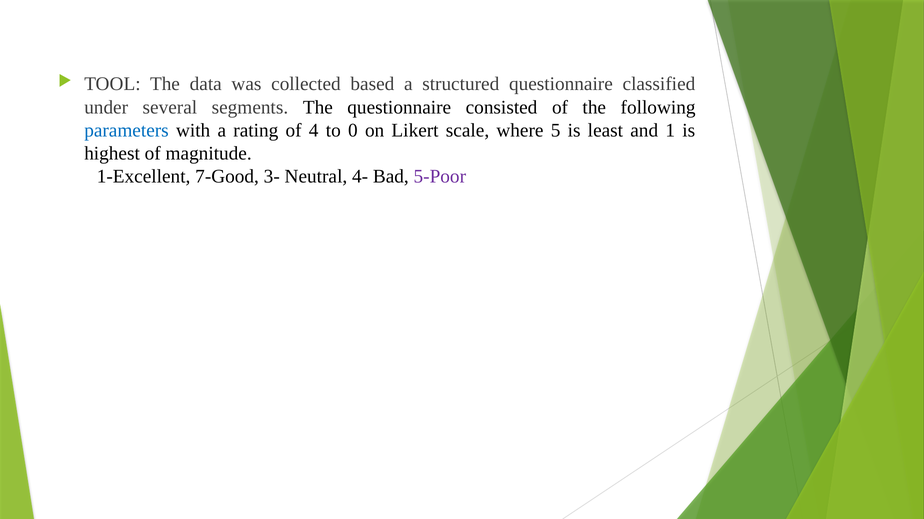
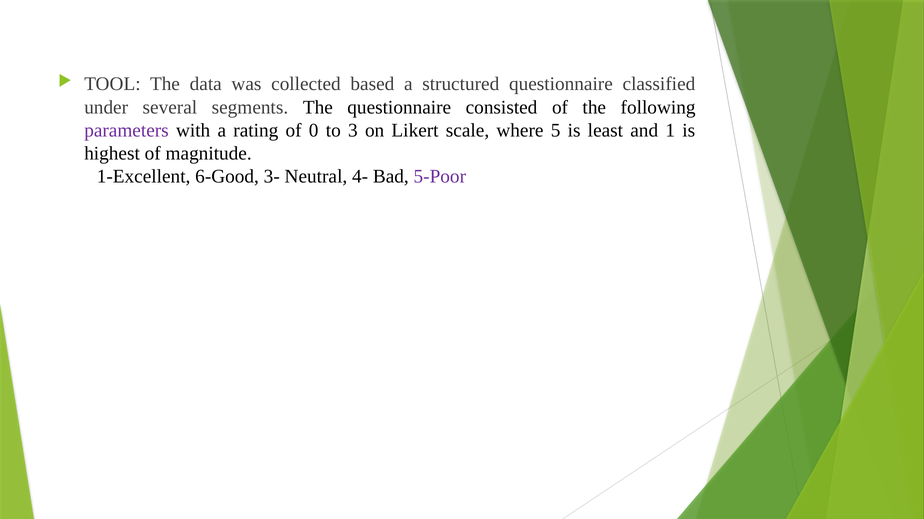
parameters colour: blue -> purple (126, 130)
4: 4 -> 0 (314, 130)
0: 0 -> 3 (353, 130)
7-Good: 7-Good -> 6-Good (227, 177)
